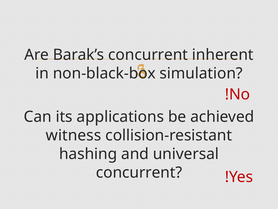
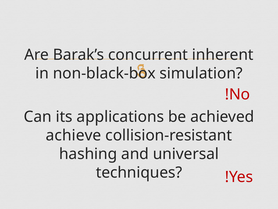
witness: witness -> achieve (74, 135)
concurrent: concurrent -> techniques (139, 172)
